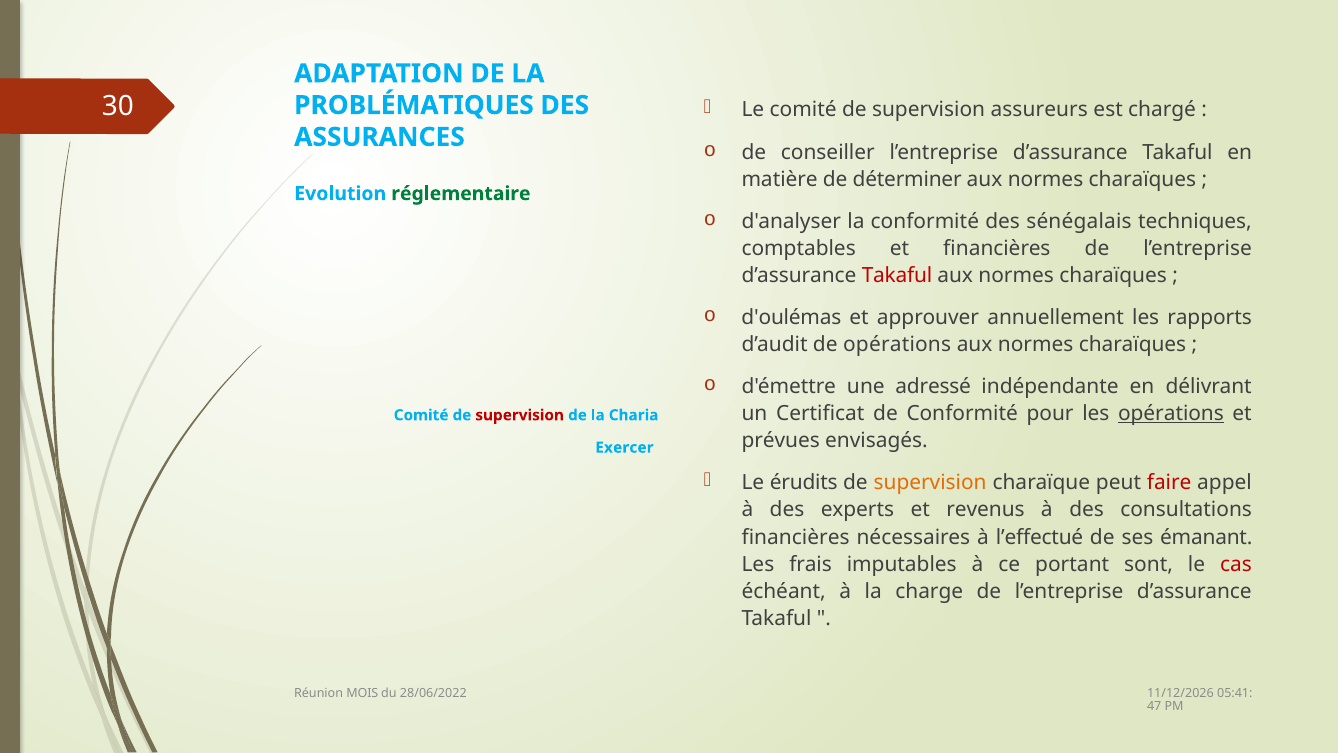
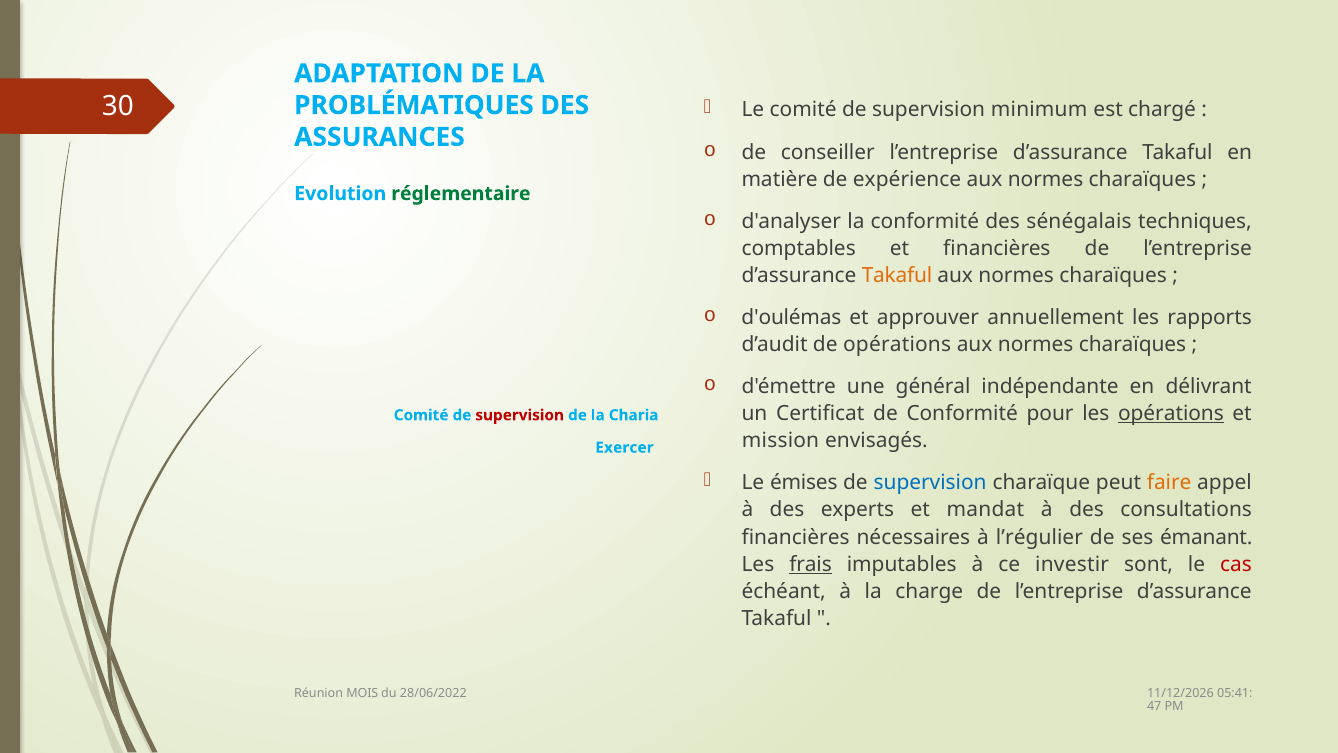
assureurs: assureurs -> minimum (1039, 110)
déterminer: déterminer -> expérience (907, 179)
Takaful colour: red -> orange (897, 275)
adressé: adressé -> général (933, 387)
prévues: prévues -> mission (781, 441)
érudits: érudits -> émises (804, 483)
supervision colour: orange -> blue (930, 483)
faire colour: red -> orange (1169, 483)
revenus: revenus -> mandat (985, 510)
l’effectué: l’effectué -> l’régulier (1039, 537)
frais underline: none -> present (811, 564)
portant: portant -> investir (1072, 564)
